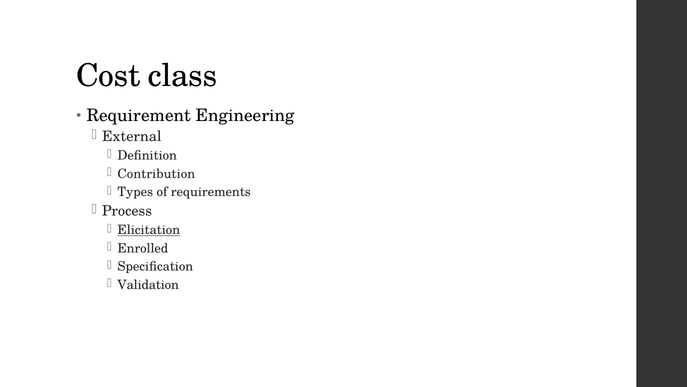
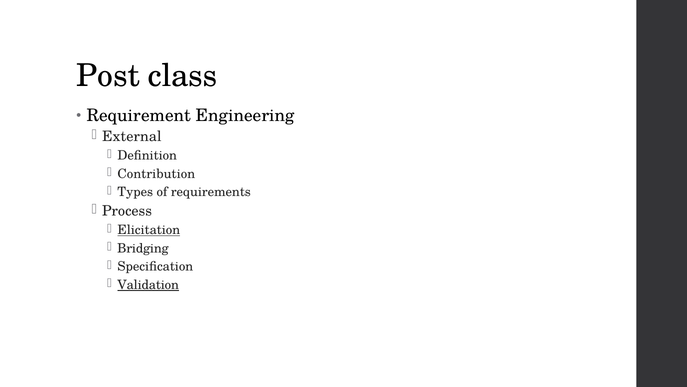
Cost: Cost -> Post (108, 76)
Enrolled: Enrolled -> Bridging (143, 248)
Validation underline: none -> present (148, 285)
